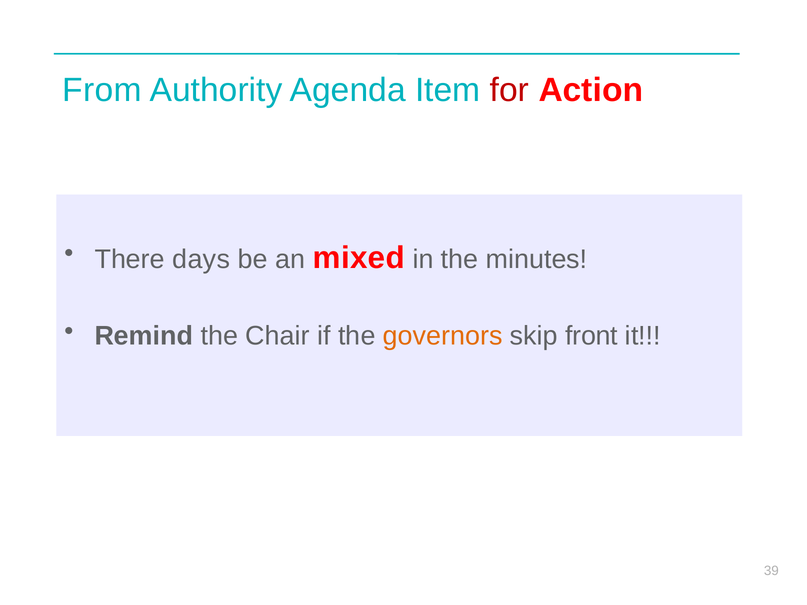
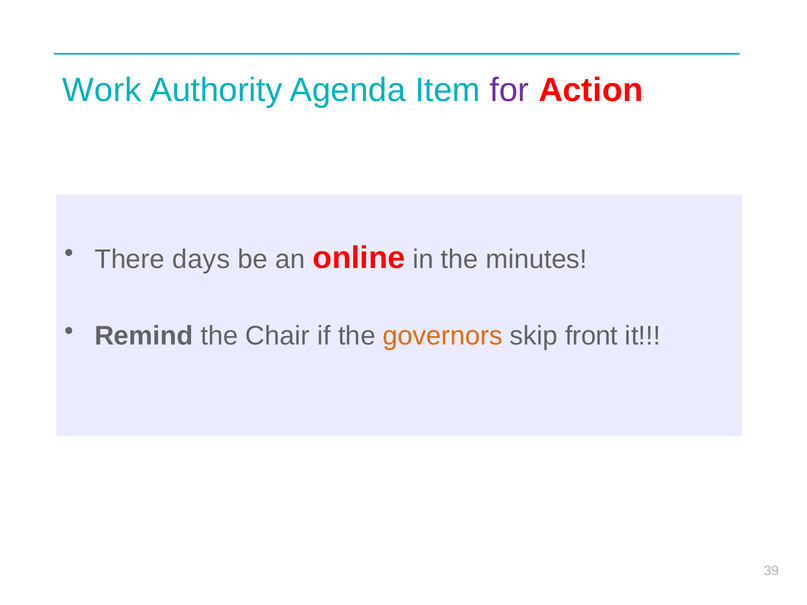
From: From -> Work (102, 90)
for colour: red -> purple (509, 90)
mixed: mixed -> online (359, 258)
